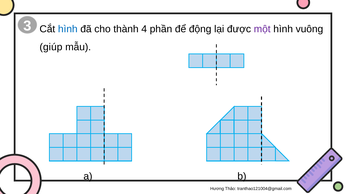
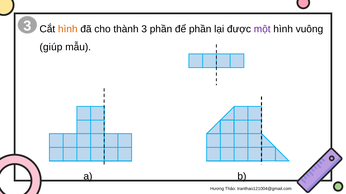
hình colour: blue -> orange (68, 29)
thành 4: 4 -> 3 (144, 29)
để động: động -> phần (200, 29)
